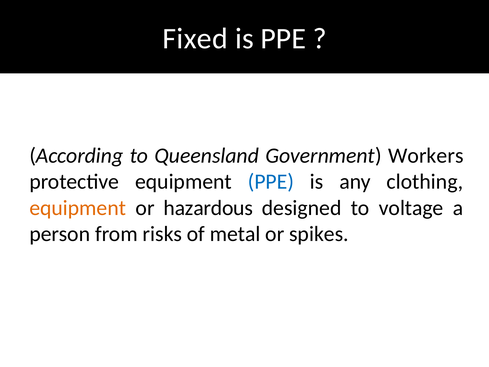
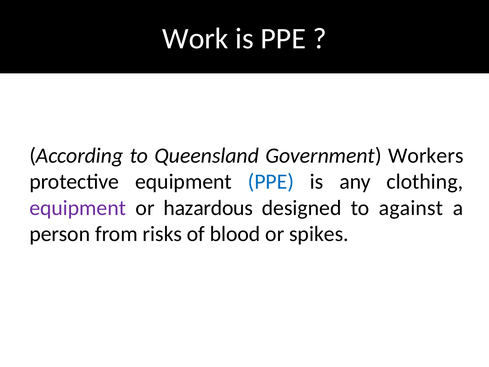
Fixed: Fixed -> Work (195, 39)
equipment colour: orange -> purple (78, 208)
voltage: voltage -> against (411, 208)
metal: metal -> blood (235, 234)
